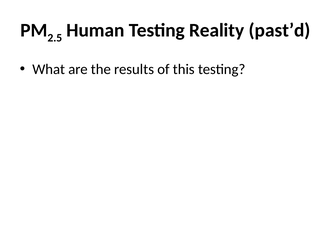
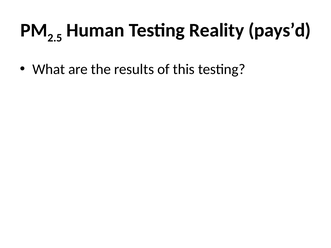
past’d: past’d -> pays’d (280, 30)
